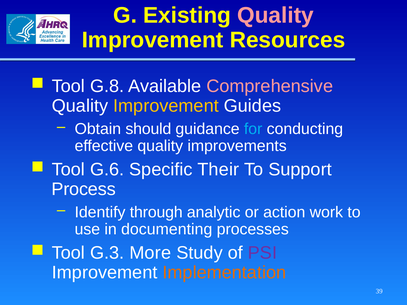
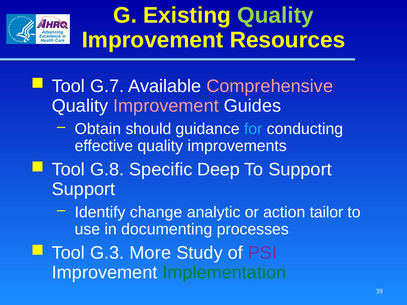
Quality colour: pink -> light green (275, 16)
G.8: G.8 -> G.7 (107, 86)
Improvement colour: yellow -> pink (166, 106)
G.6: G.6 -> G.8 (107, 170)
Their: Their -> Deep (218, 170)
Process: Process -> Support (84, 189)
through: through -> change (156, 212)
work: work -> tailor (326, 212)
Implementation colour: orange -> green (224, 273)
